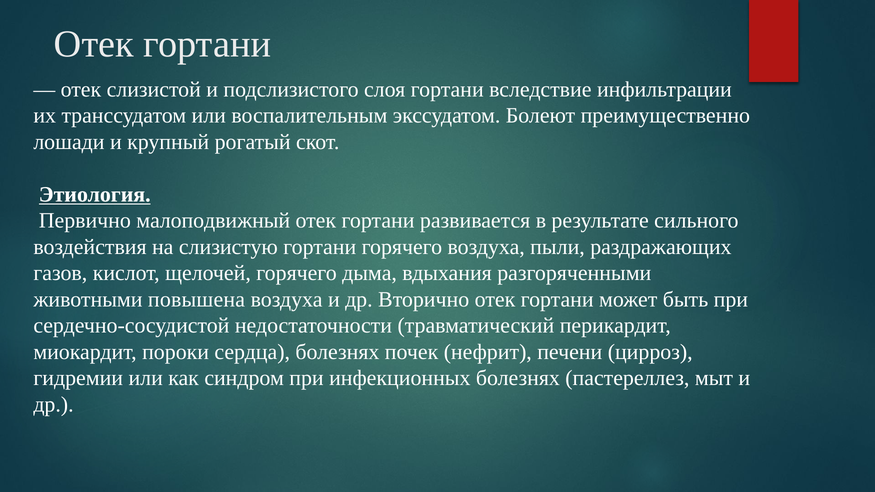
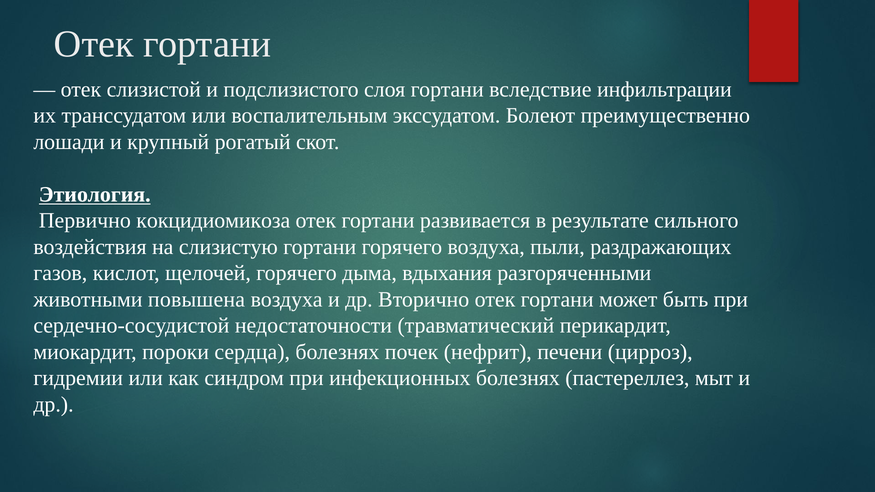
малоподвижный: малоподвижный -> кокцидиомикоза (213, 221)
